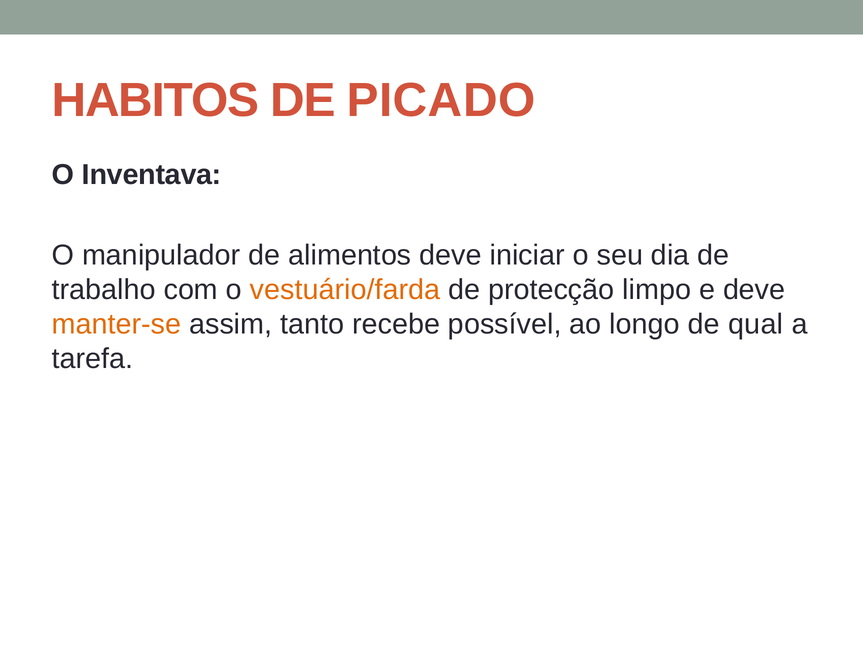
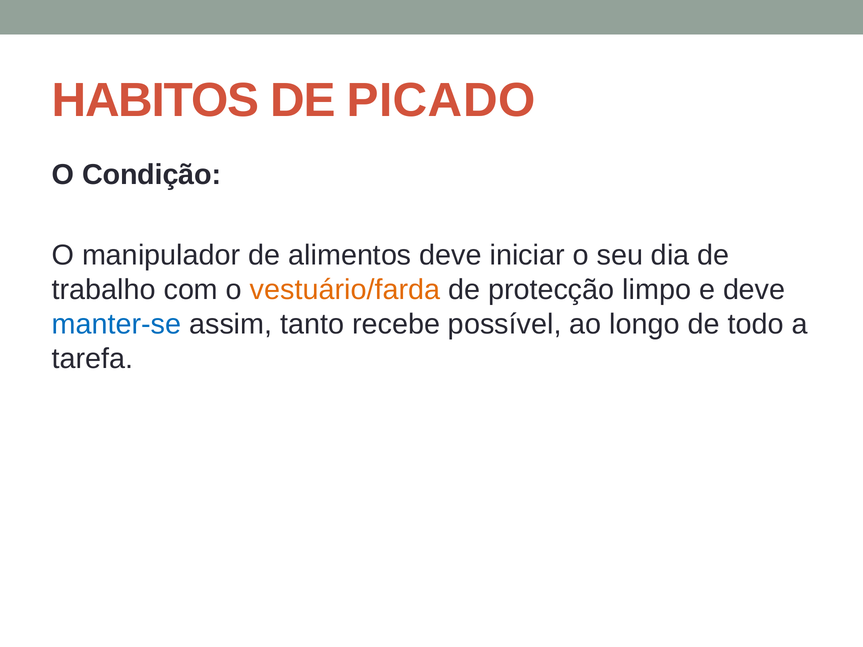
Inventava: Inventava -> Condição (152, 175)
manter-se colour: orange -> blue (116, 324)
qual: qual -> todo (756, 324)
